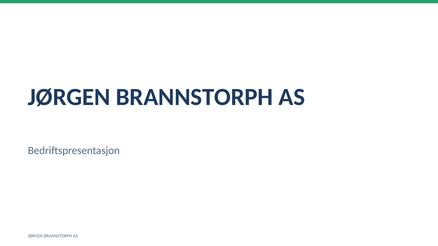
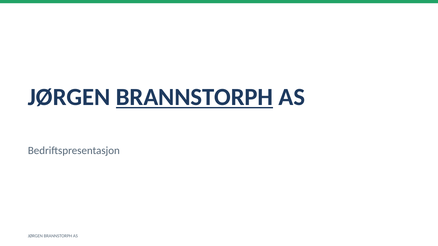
BRANNSTORPH underline: none -> present (194, 97)
